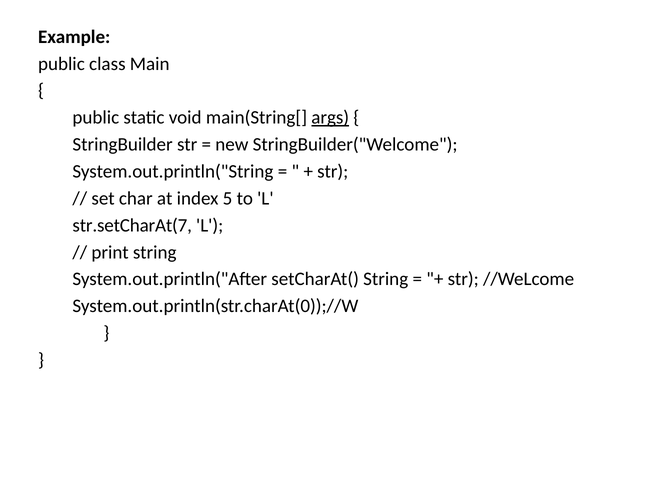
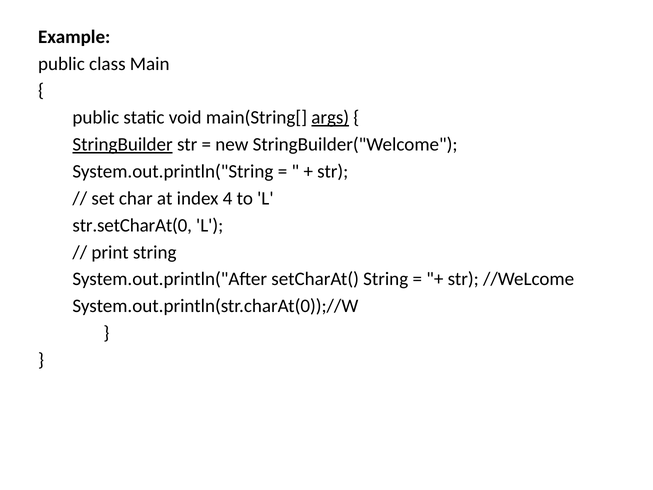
StringBuilder underline: none -> present (123, 144)
5: 5 -> 4 (228, 198)
str.setCharAt(7: str.setCharAt(7 -> str.setCharAt(0 (132, 225)
